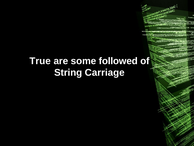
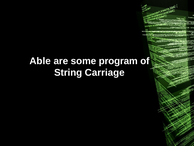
True: True -> Able (40, 61)
followed: followed -> program (118, 61)
